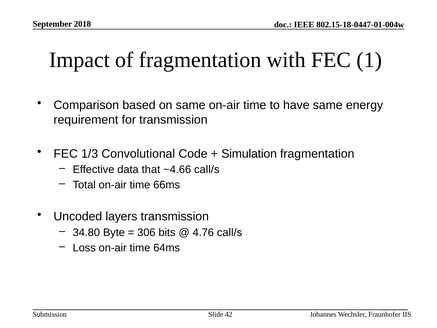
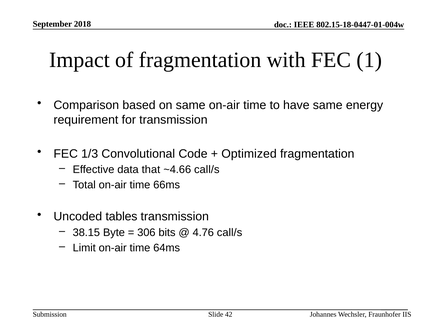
Simulation: Simulation -> Optimized (249, 154)
layers: layers -> tables (121, 216)
34.80: 34.80 -> 38.15 (86, 232)
Loss: Loss -> Limit (84, 248)
